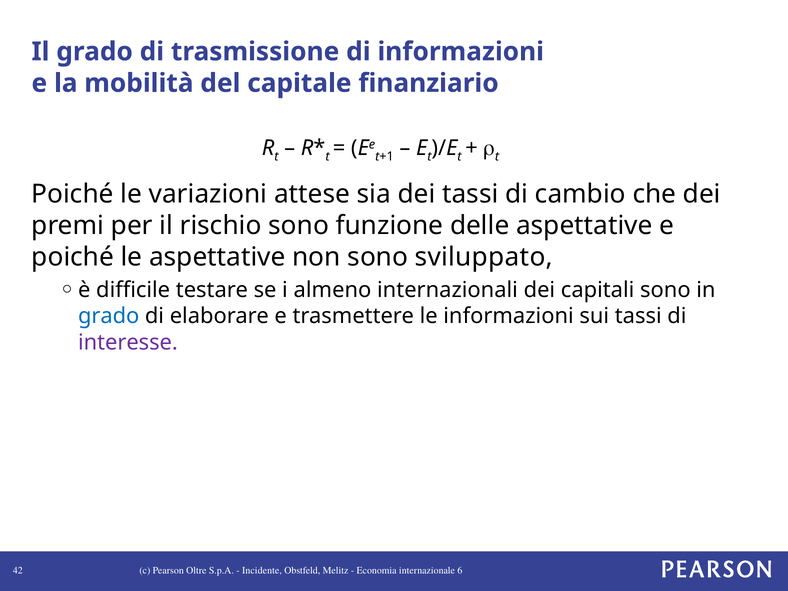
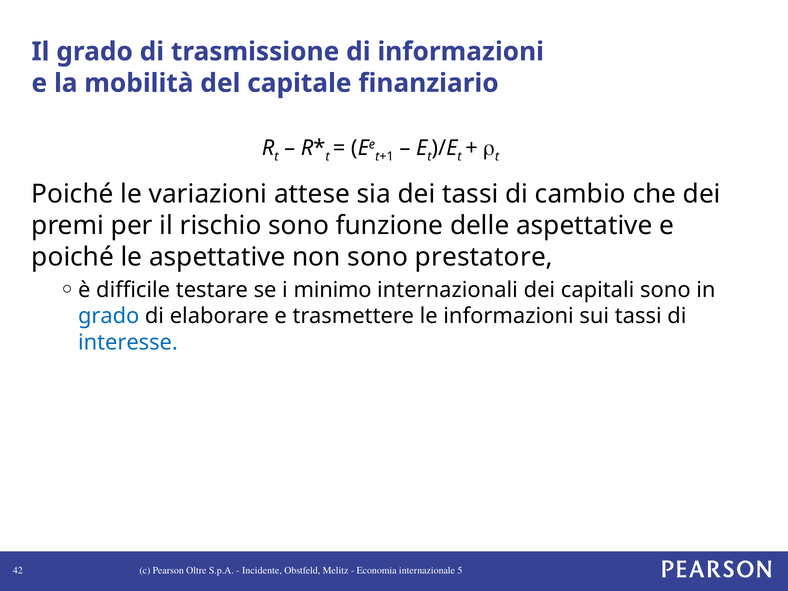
sviluppato: sviluppato -> prestatore (484, 257)
almeno: almeno -> minimo (333, 290)
interesse colour: purple -> blue (128, 342)
6: 6 -> 5 (460, 571)
